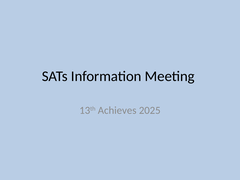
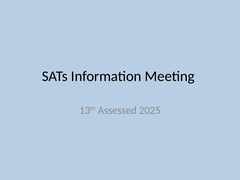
Achieves: Achieves -> Assessed (117, 110)
